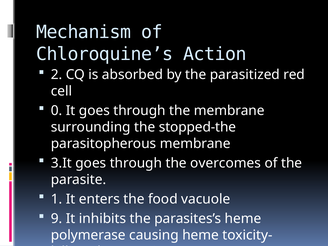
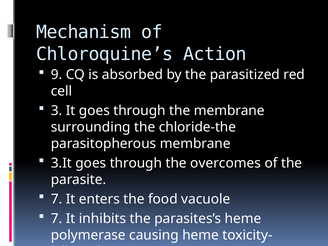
2: 2 -> 9 (57, 75)
0: 0 -> 3 (57, 111)
stopped-the: stopped-the -> chloride-the (197, 127)
1: 1 -> 7 (57, 199)
9: 9 -> 7 (57, 219)
